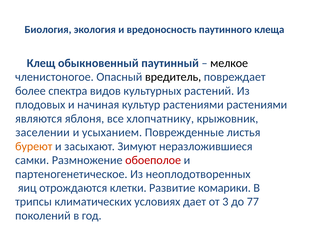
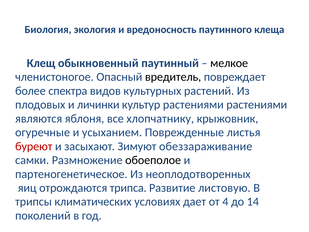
начиная: начиная -> личинки (98, 105)
заселении: заселении -> огуречные (43, 132)
буреют colour: orange -> red (34, 146)
неразложившиеся: неразложившиеся -> обеззараживание (206, 146)
обоеполое colour: red -> black (153, 160)
клетки: клетки -> трипса (128, 188)
комарики: комарики -> листовую (224, 188)
3: 3 -> 4 (225, 202)
77: 77 -> 14 (253, 202)
